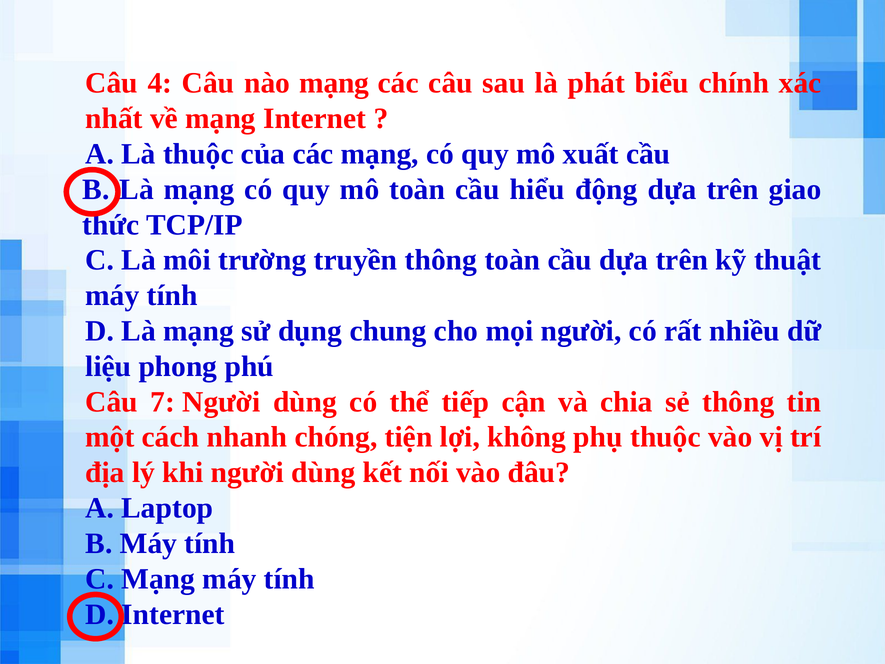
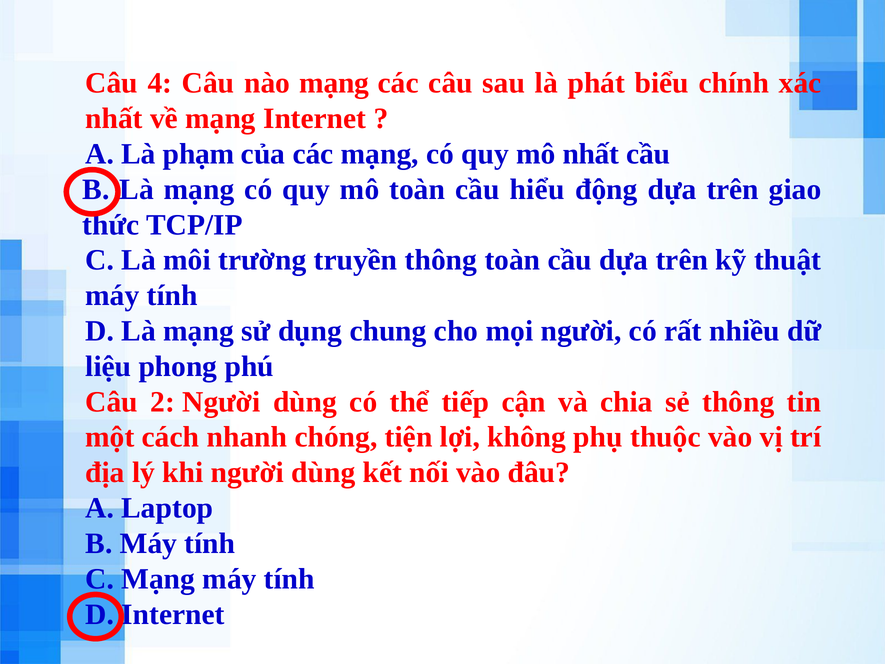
Là thuộc: thuộc -> phạm (199, 154)
mô xuất: xuất -> nhất (591, 154)
7: 7 -> 2 (163, 402)
